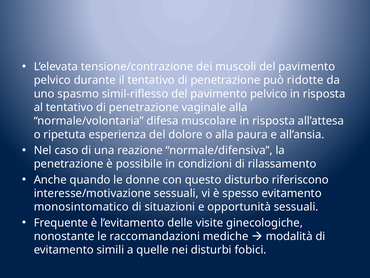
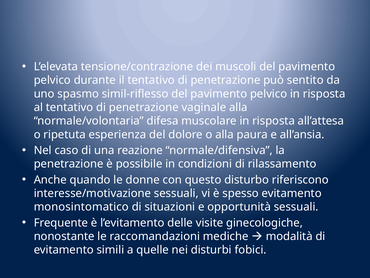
ridotte: ridotte -> sentito (305, 80)
